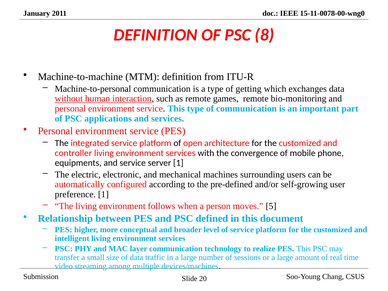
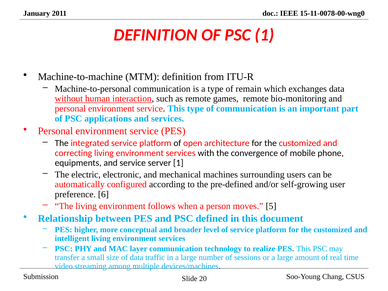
PSC 8: 8 -> 1 (264, 35)
getting: getting -> remain (249, 89)
controller: controller -> correcting (73, 153)
preference 1: 1 -> 6 (103, 194)
